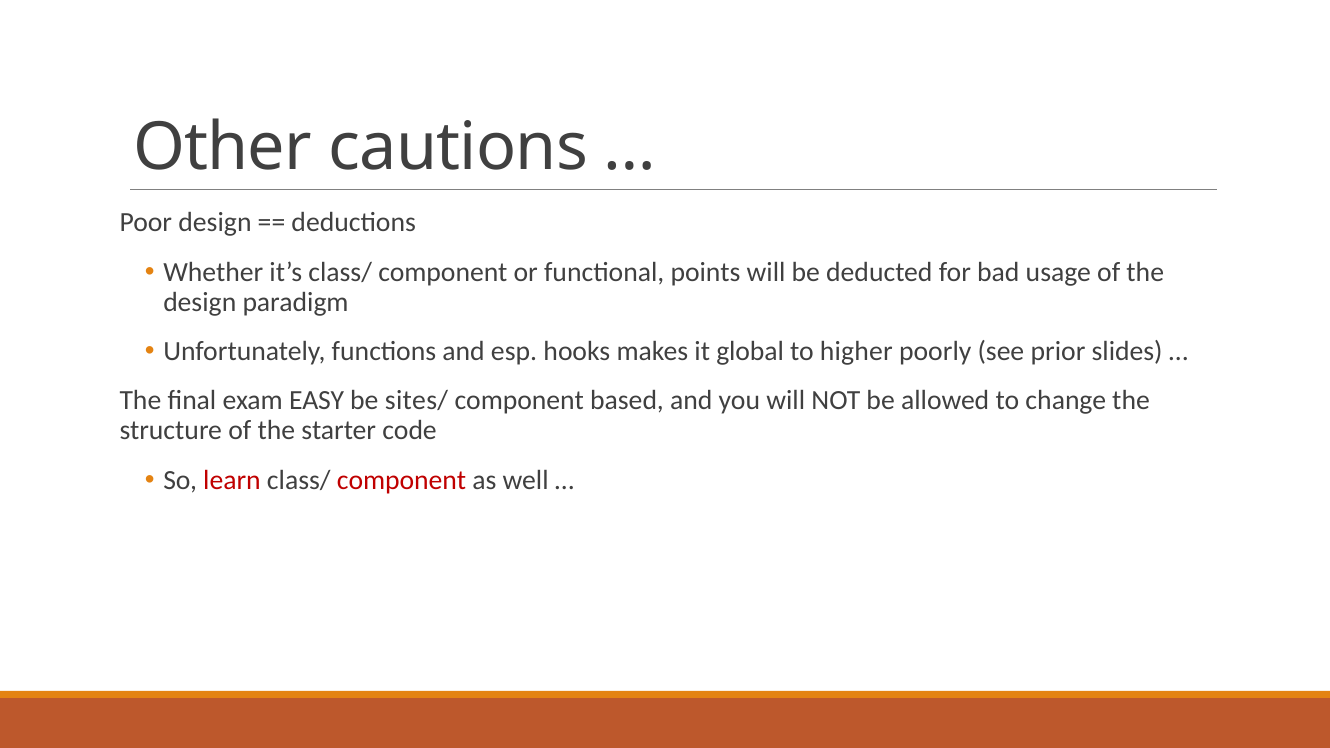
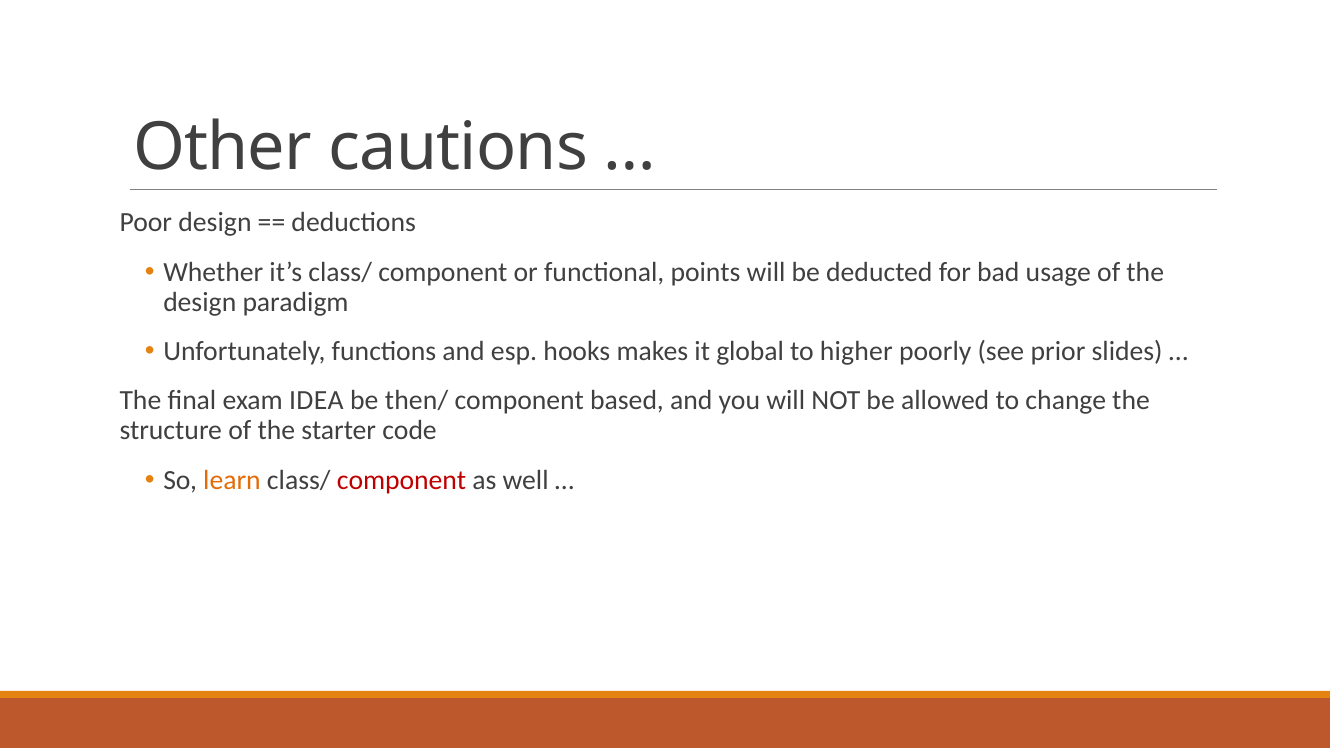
EASY: EASY -> IDEA (316, 401)
sites/: sites/ -> then/ (417, 401)
learn colour: red -> orange (232, 480)
